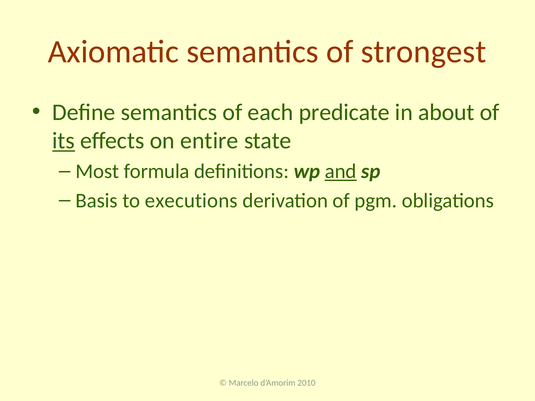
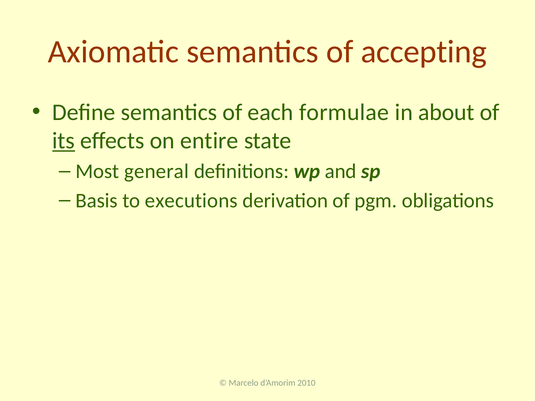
strongest: strongest -> accepting (424, 52)
predicate: predicate -> formulae (344, 112)
formula: formula -> general (156, 171)
and underline: present -> none (341, 171)
